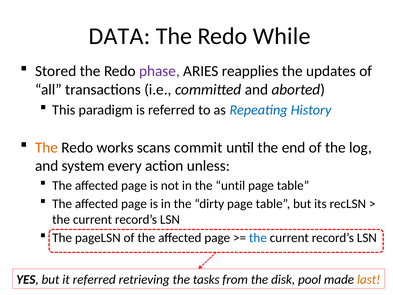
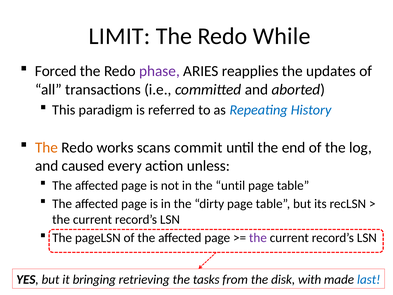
DATA: DATA -> LIMIT (119, 36)
Stored: Stored -> Forced (56, 71)
system: system -> caused (83, 166)
the colour: blue -> purple (258, 238)
it referred: referred -> bringing (94, 279)
pool: pool -> with (310, 279)
last colour: orange -> blue (369, 279)
